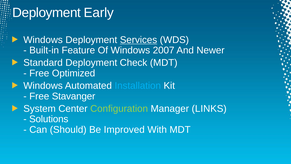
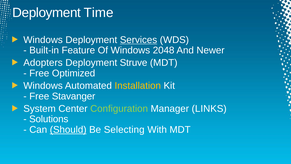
Early: Early -> Time (99, 13)
2007: 2007 -> 2048 (164, 50)
Standard: Standard -> Adopters (43, 63)
Check: Check -> Struve (134, 63)
Installation colour: light blue -> yellow (138, 86)
Should underline: none -> present (68, 129)
Improved: Improved -> Selecting (124, 129)
